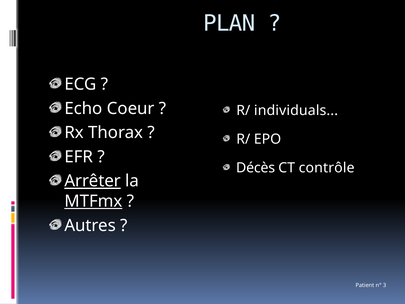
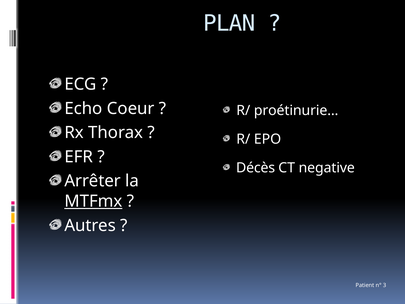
individuals: individuals -> proétinurie (296, 110)
contrôle: contrôle -> negative (327, 168)
Arrêter underline: present -> none (93, 181)
